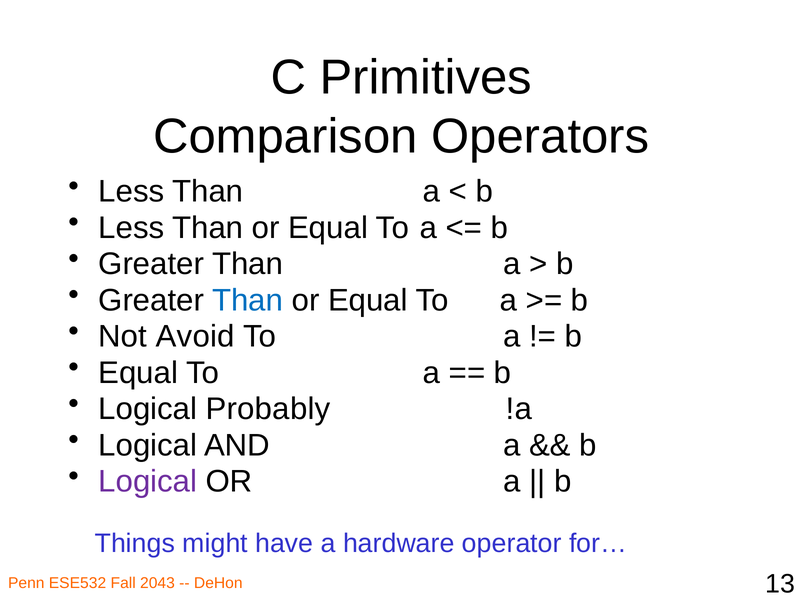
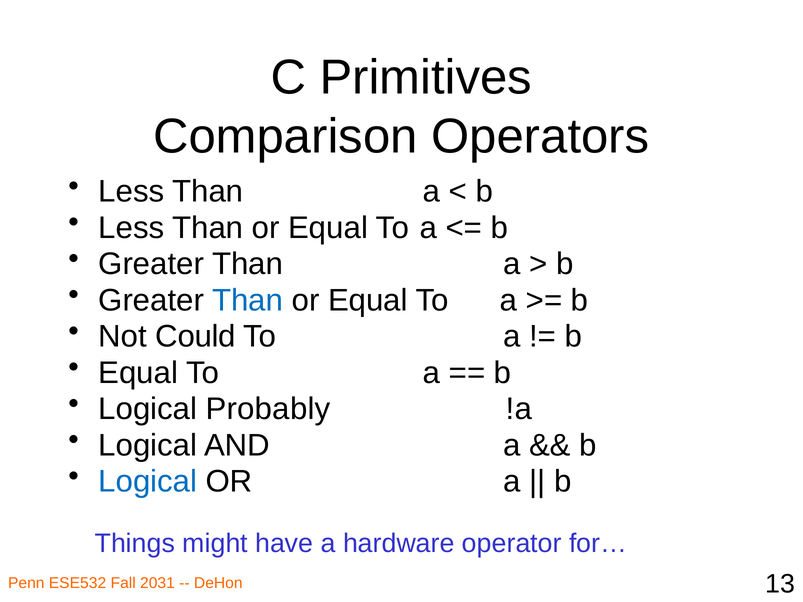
Avoid: Avoid -> Could (195, 337)
Logical colour: purple -> blue (148, 482)
2043: 2043 -> 2031 (157, 583)
